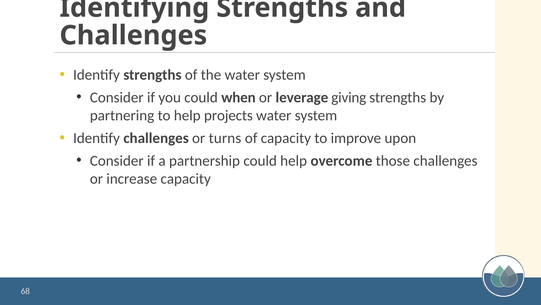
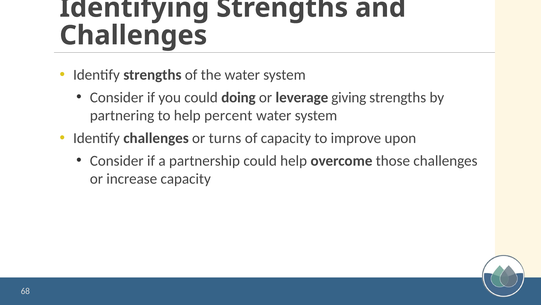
when: when -> doing (238, 97)
projects: projects -> percent (228, 115)
